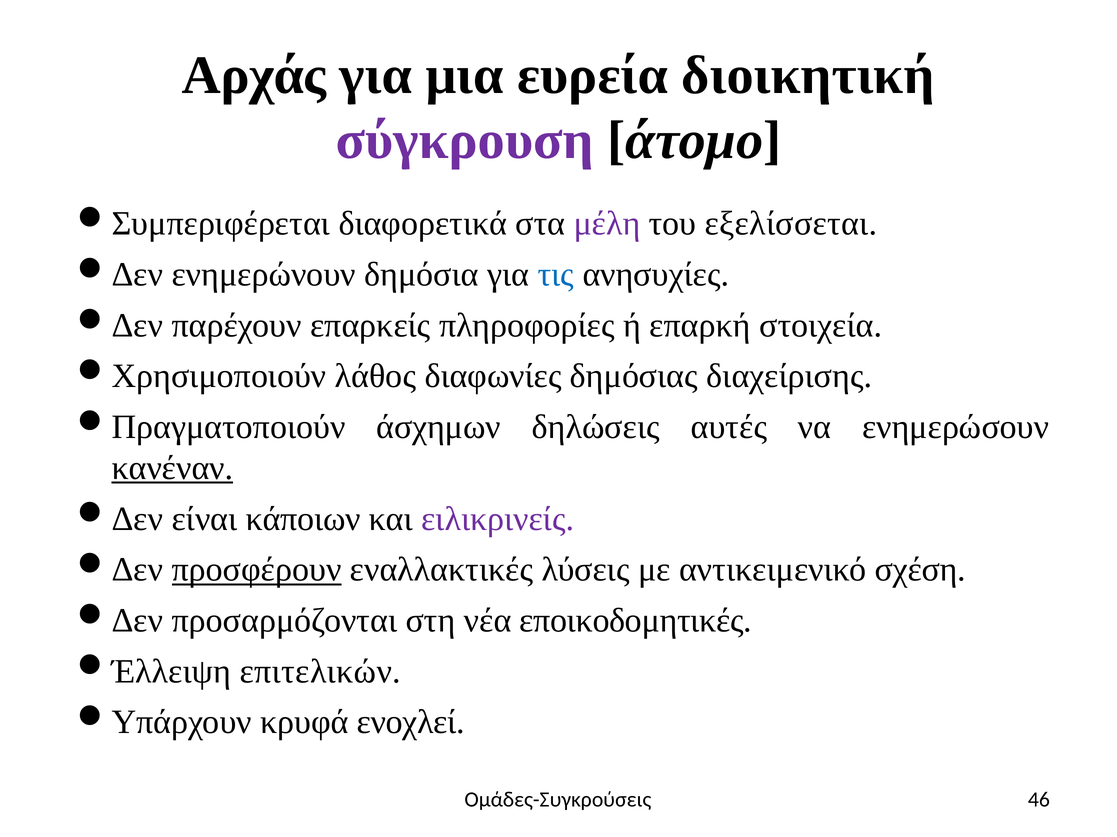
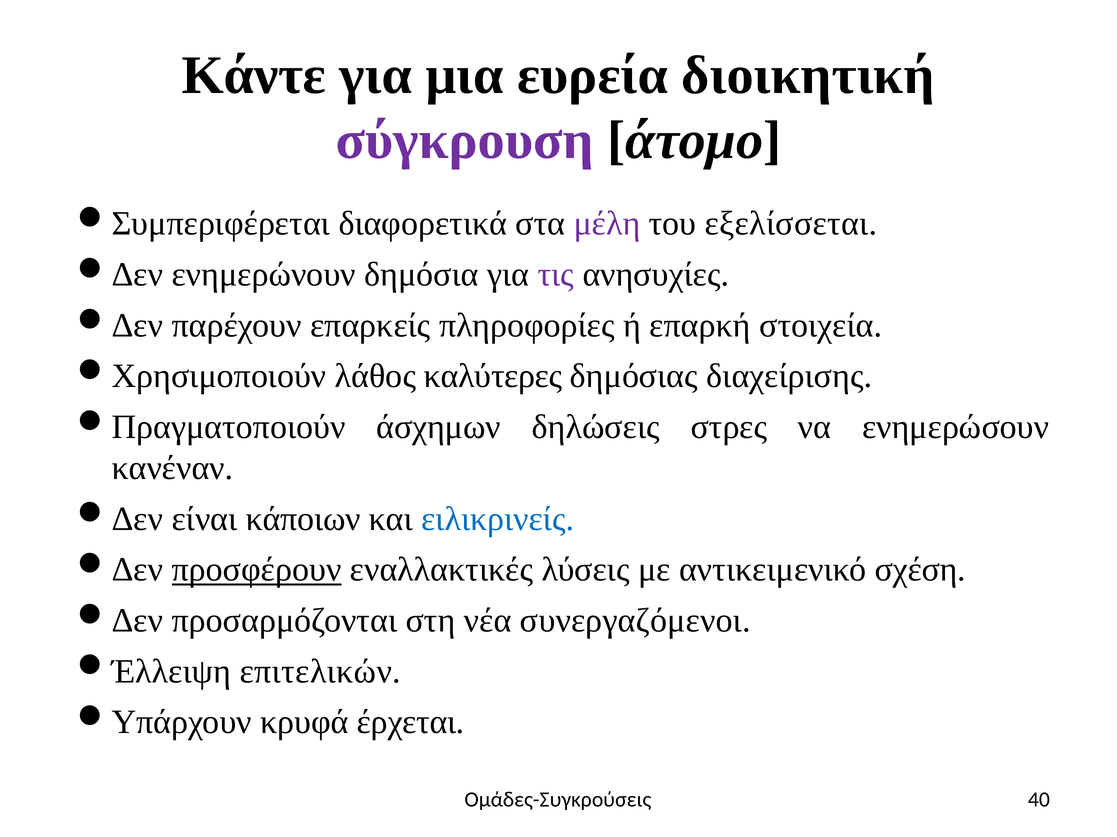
Αρχάς: Αρχάς -> Κάντε (254, 75)
τις colour: blue -> purple (556, 275)
διαφωνίες: διαφωνίες -> καλύτερες (493, 377)
αυτές: αυτές -> στρες (729, 427)
κανέναν underline: present -> none (172, 468)
ειλικρινείς colour: purple -> blue (498, 519)
εποικοδομητικές: εποικοδομητικές -> συνεργαζόμενοι (635, 621)
ενοχλεί: ενοχλεί -> έρχεται (411, 723)
46: 46 -> 40 (1039, 800)
